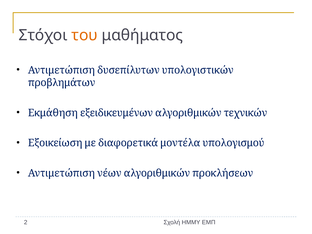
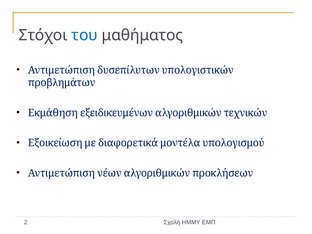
του colour: orange -> blue (85, 35)
